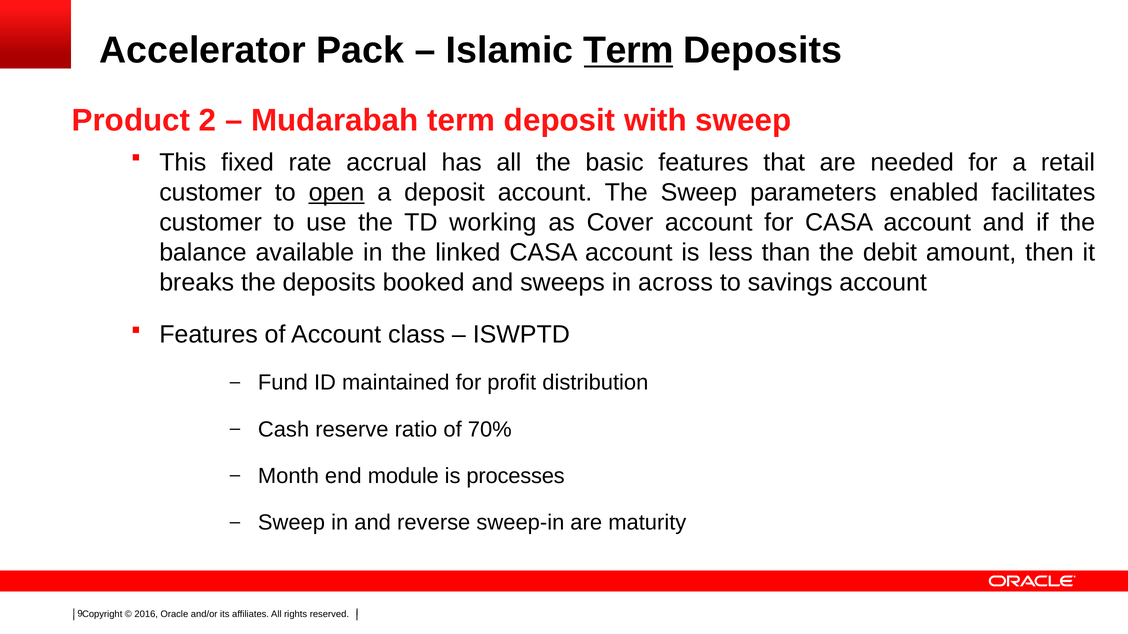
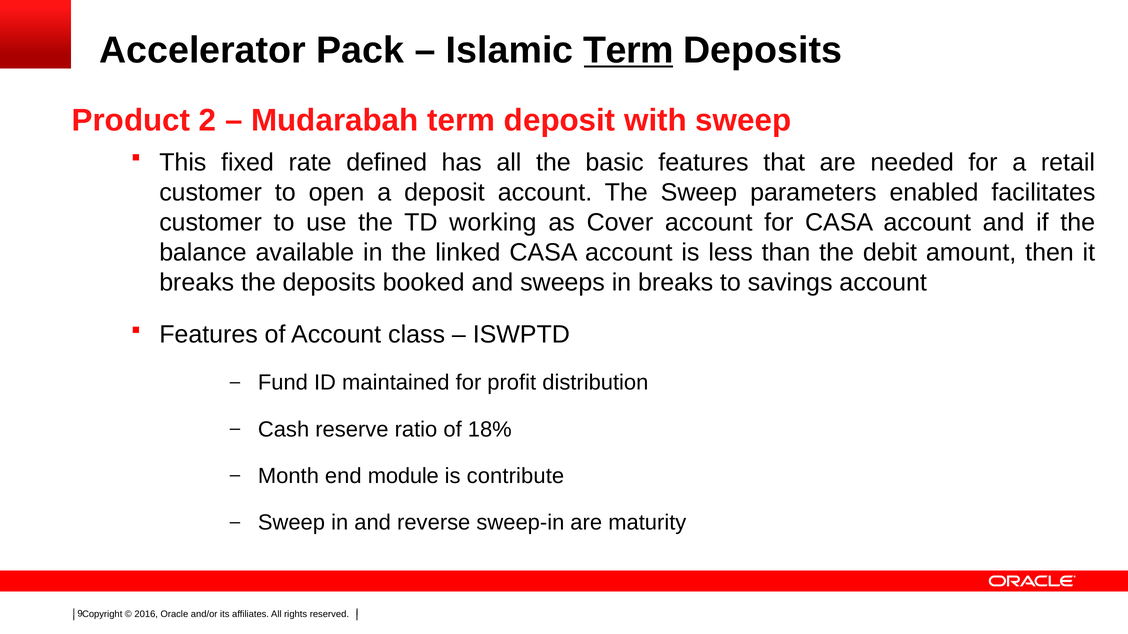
accrual: accrual -> defined (387, 162)
open underline: present -> none (337, 192)
in across: across -> breaks (676, 283)
70%: 70% -> 18% (490, 430)
processes: processes -> contribute (515, 476)
